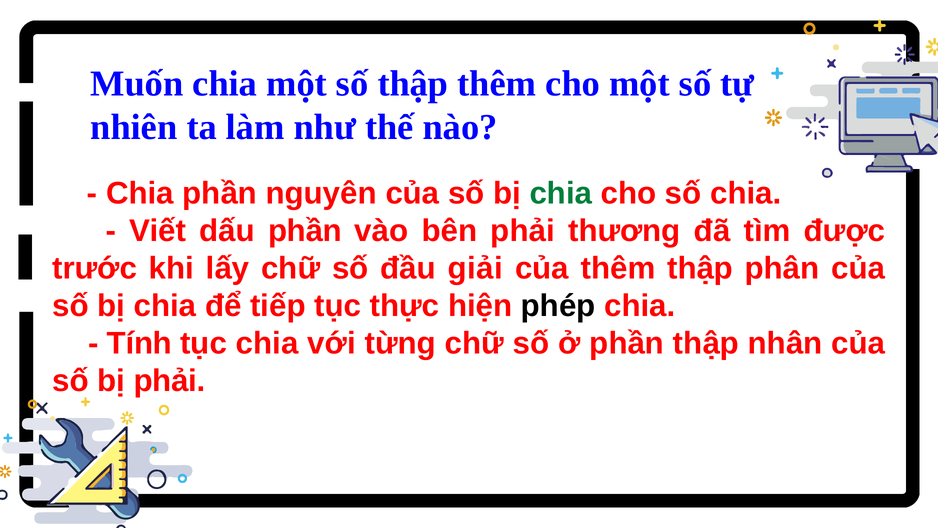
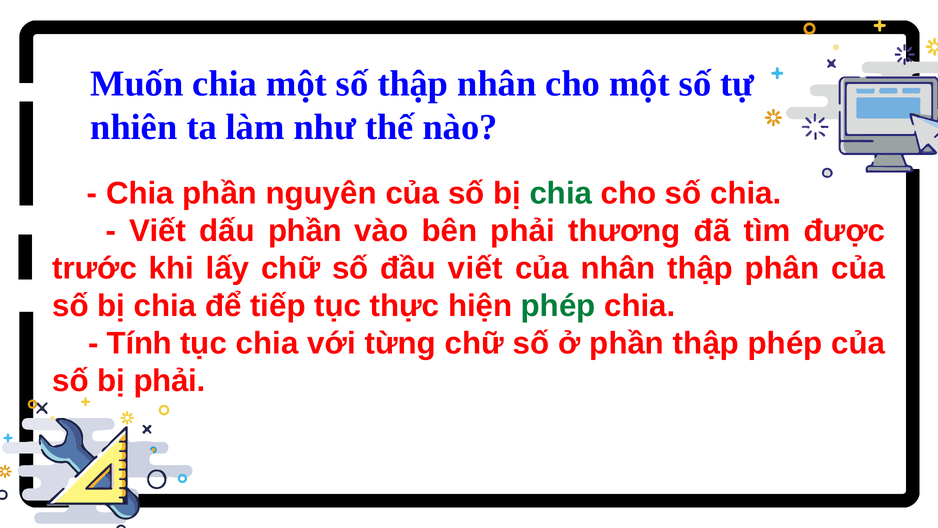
thập thêm: thêm -> nhân (497, 83)
đầu giải: giải -> viết (475, 268)
của thêm: thêm -> nhân (618, 268)
phép colour: black -> green (558, 306)
thập nhân: nhân -> phép (785, 343)
